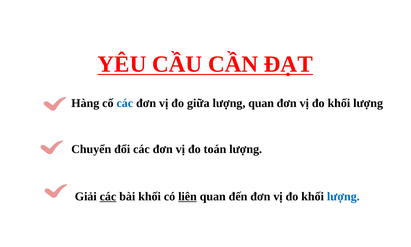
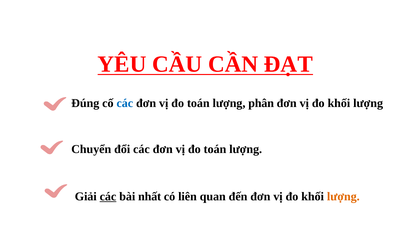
Hàng: Hàng -> Đúng (85, 103)
giữa: giữa -> toán (198, 103)
lượng quan: quan -> phân (261, 103)
bài khối: khối -> nhất (150, 196)
liên underline: present -> none (187, 196)
lượng colour: blue -> orange (343, 196)
